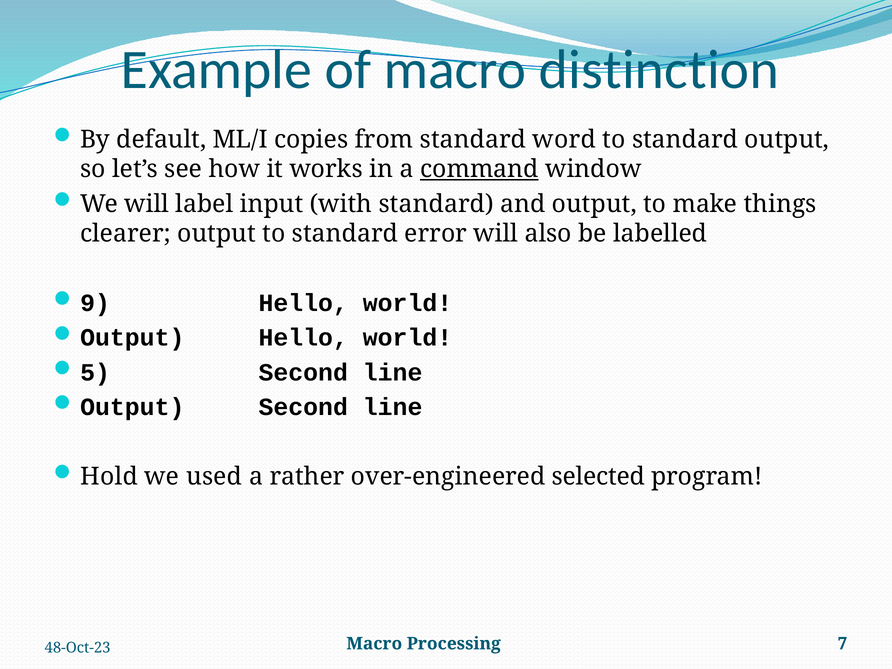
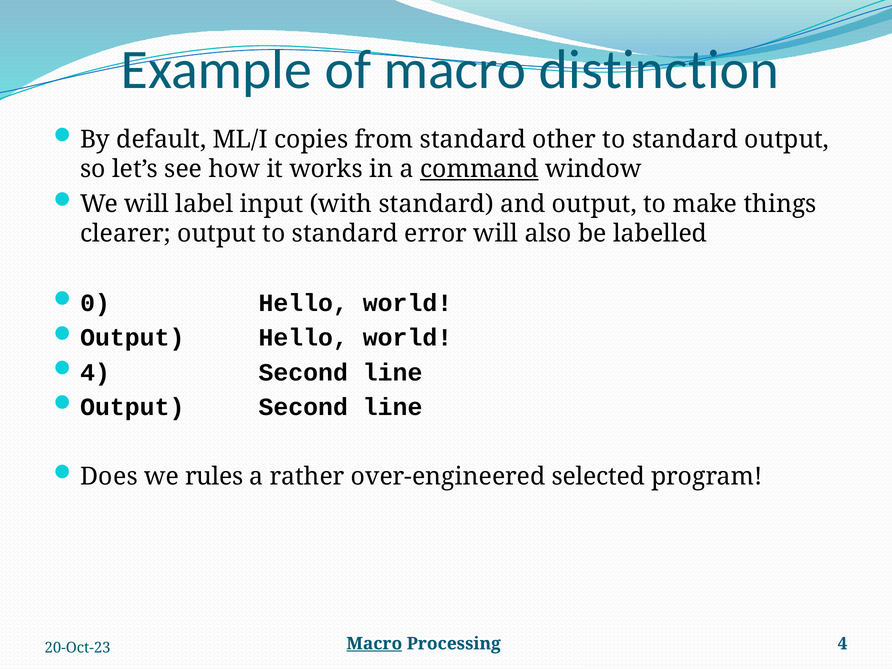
word: word -> other (564, 139)
9: 9 -> 0 (95, 303)
5: 5 -> 4 (95, 372)
Hold: Hold -> Does (109, 477)
used: used -> rules (214, 477)
Macro underline: none -> present (374, 644)
Processing 7: 7 -> 4 (843, 644)
48-Oct-23: 48-Oct-23 -> 20-Oct-23 (78, 648)
